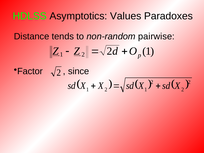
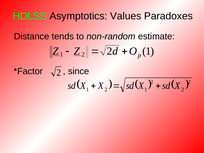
pairwise: pairwise -> estimate (156, 36)
